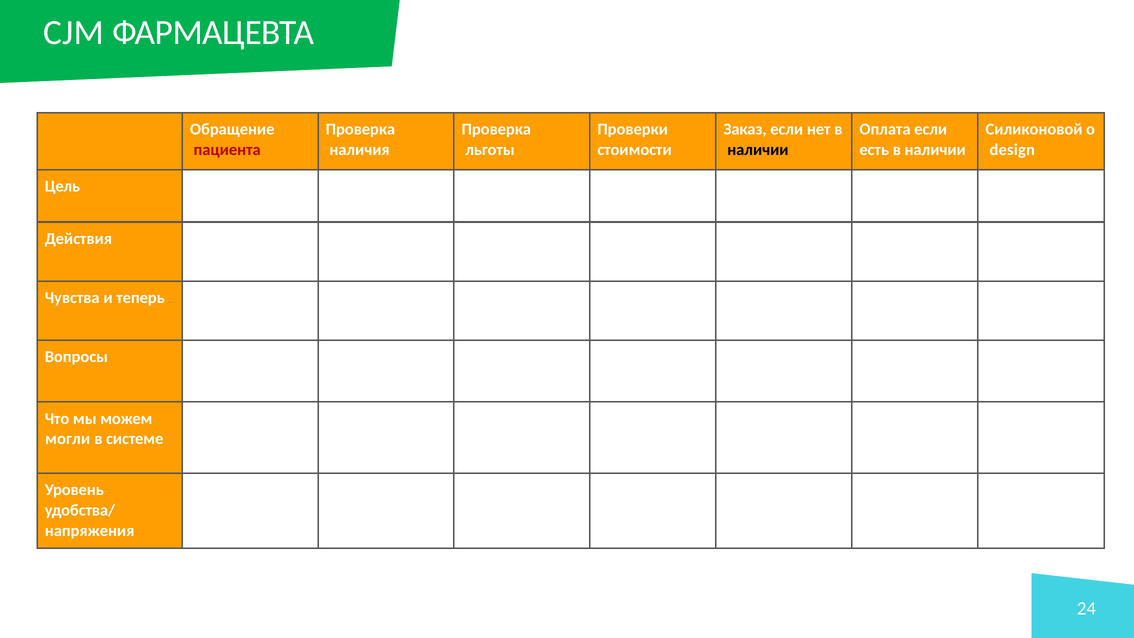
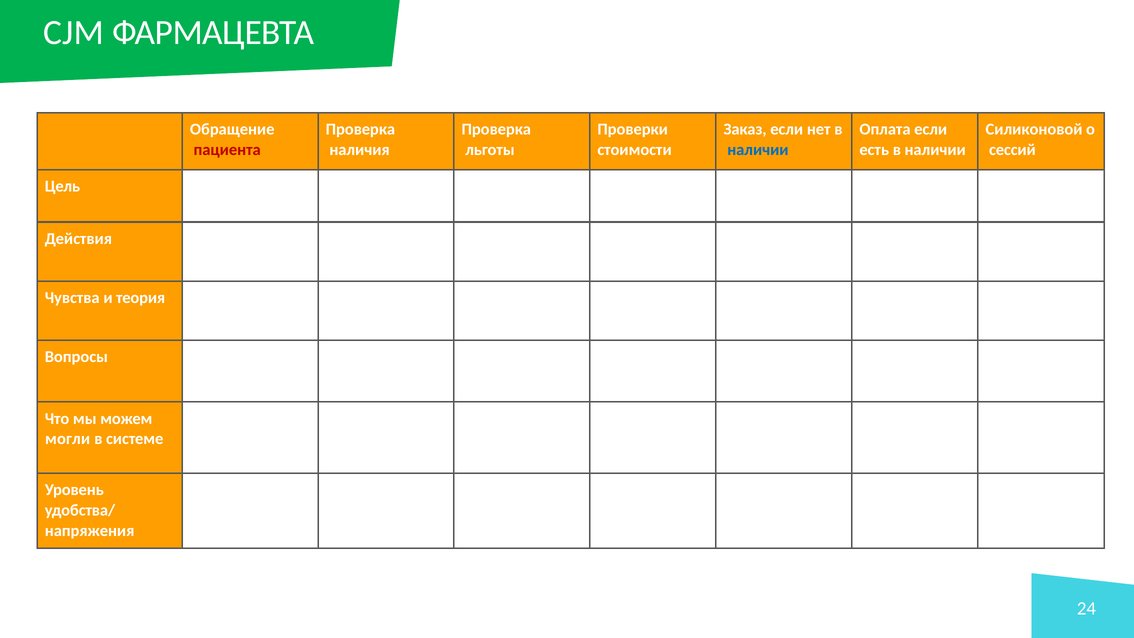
наличии colour: black -> blue (758, 150)
design: design -> сессий (1012, 150)
теперь: теперь -> теория (141, 298)
